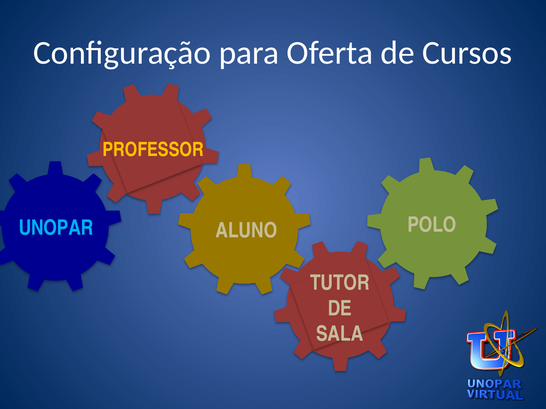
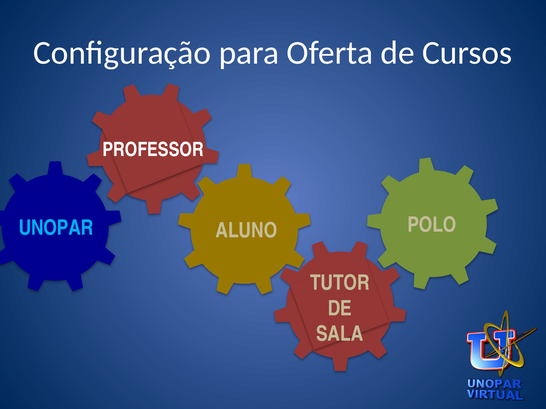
PROFESSOR colour: yellow -> white (153, 150)
